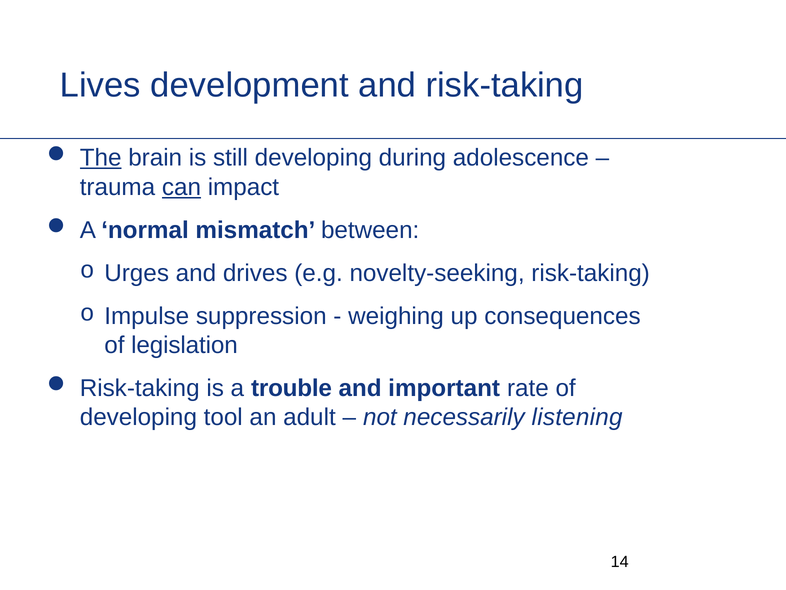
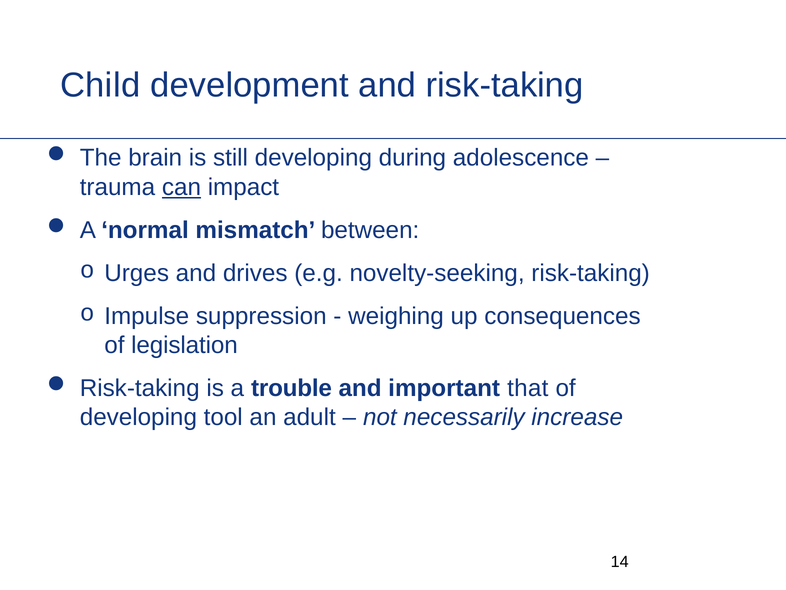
Lives: Lives -> Child (100, 85)
The underline: present -> none (101, 158)
rate: rate -> that (528, 388)
listening: listening -> increase (577, 417)
